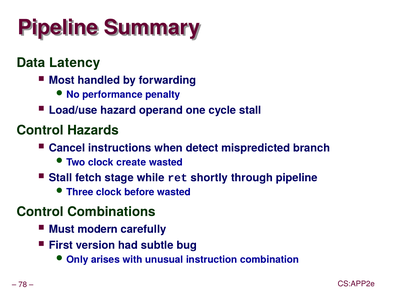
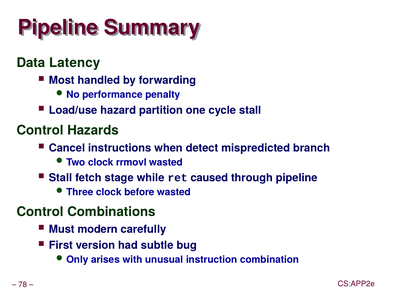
operand: operand -> partition (161, 110)
create: create -> rrmovl (131, 162)
shortly: shortly -> caused (209, 177)
